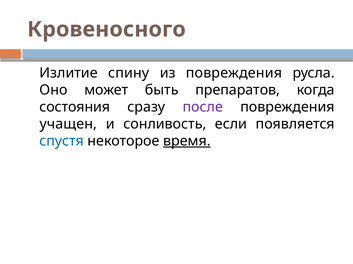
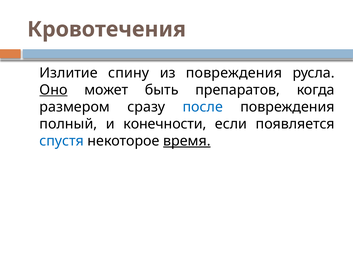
Кровеносного: Кровеносного -> Кровотечения (107, 29)
Оно underline: none -> present (53, 90)
состояния: состояния -> размером (75, 107)
после colour: purple -> blue (203, 107)
учащен: учащен -> полный (68, 124)
сонливость: сонливость -> конечности (165, 124)
